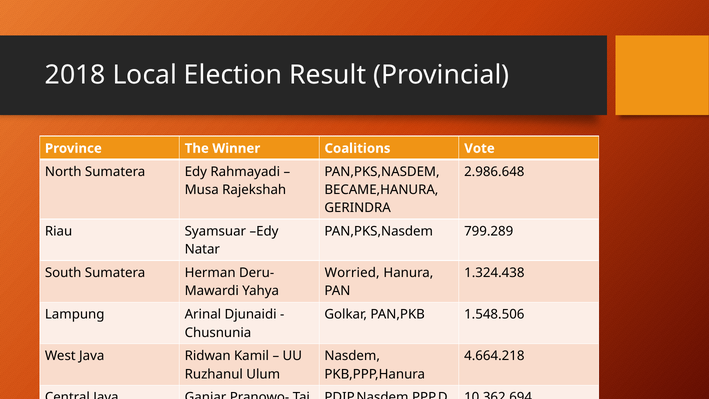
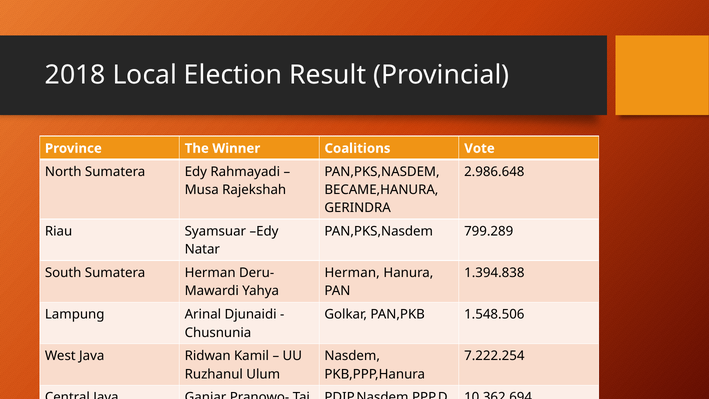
Worried: Worried -> Herman (352, 273)
1.324.438: 1.324.438 -> 1.394.838 (494, 273)
4.664.218: 4.664.218 -> 7.222.254 (494, 356)
